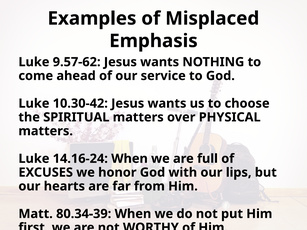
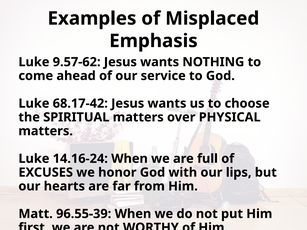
10.30-42: 10.30-42 -> 68.17-42 (80, 104)
80.34-39: 80.34-39 -> 96.55-39 (84, 214)
